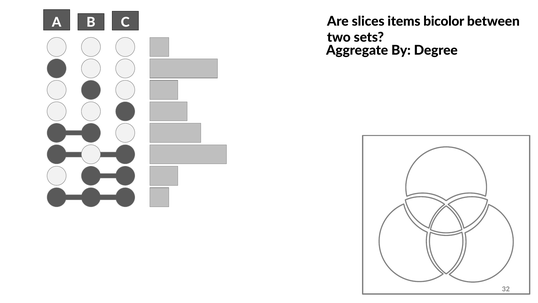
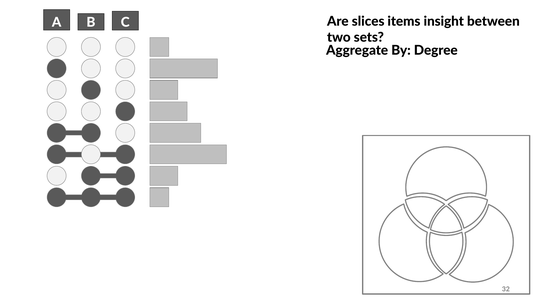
bicolor: bicolor -> insight (444, 21)
